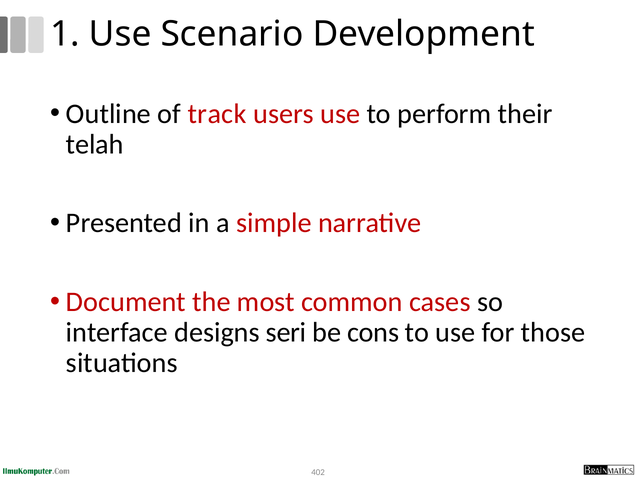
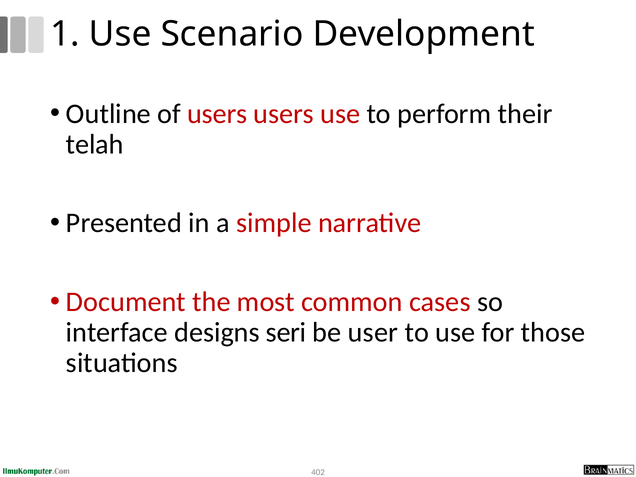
of track: track -> users (217, 114)
cons: cons -> user (373, 332)
